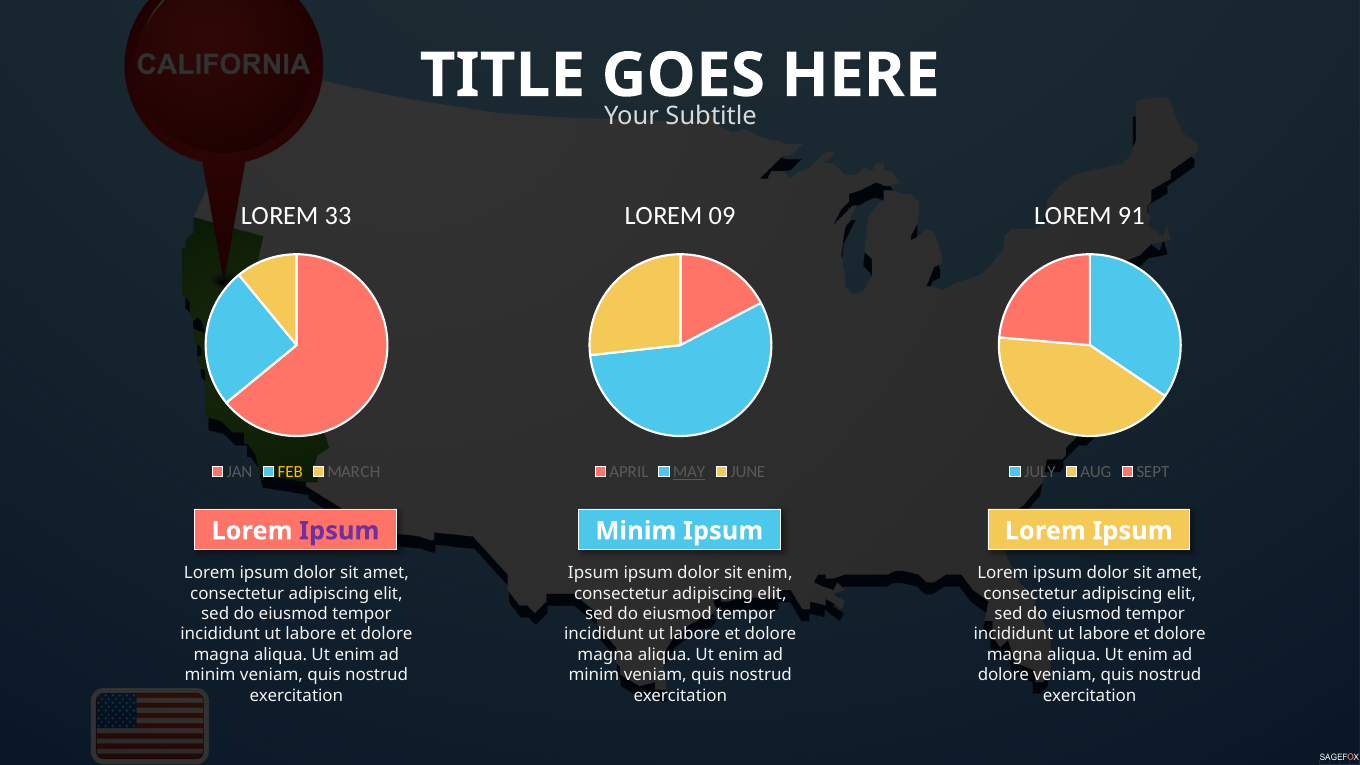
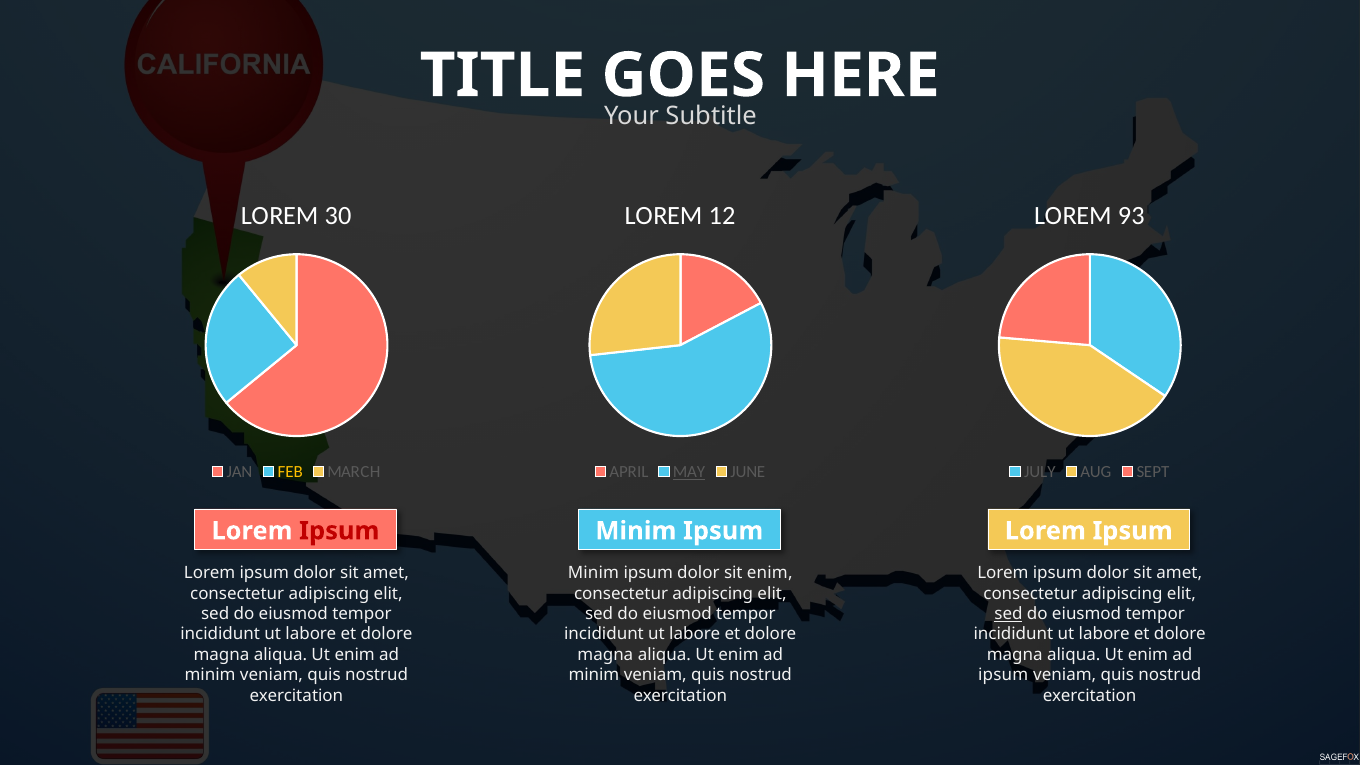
33: 33 -> 30 (338, 216)
09: 09 -> 12 (722, 216)
91: 91 -> 93 (1131, 216)
Ipsum colour: purple -> red (339, 531)
Ipsum: Ipsum -> Minim (593, 573)
sed underline: none -> present (1008, 614)
dolore: dolore -> ipsum (1003, 675)
